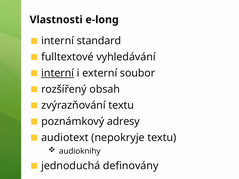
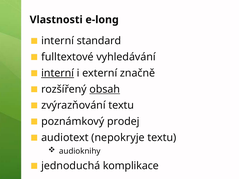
soubor: soubor -> značně (138, 73)
obsah underline: none -> present (105, 89)
adresy: adresy -> prodej (123, 122)
definovány: definovány -> komplikace (131, 166)
